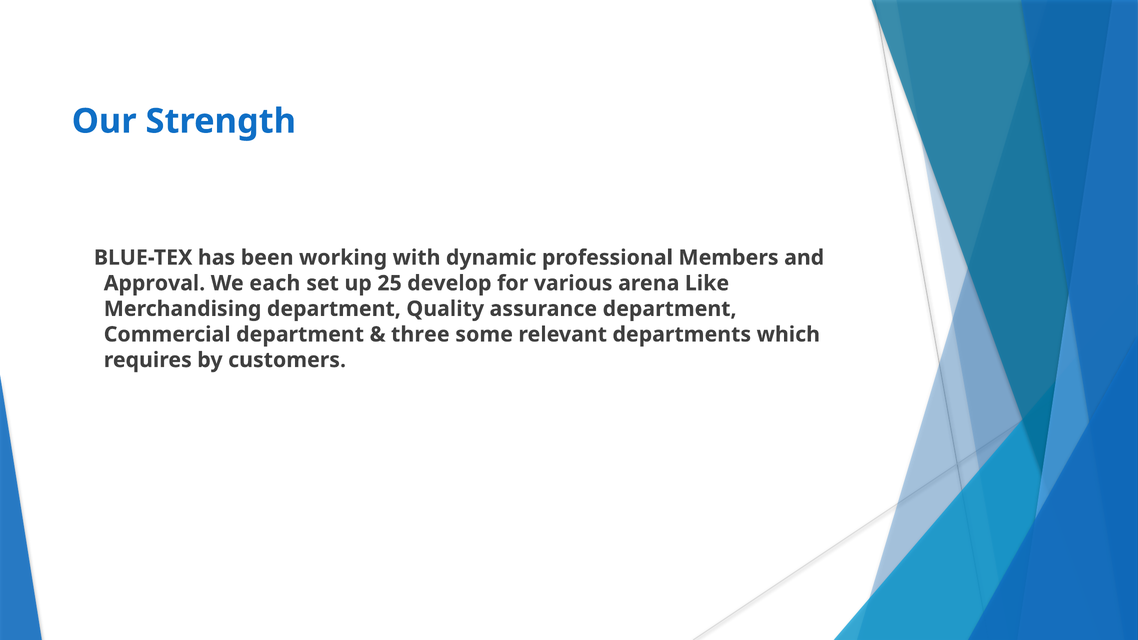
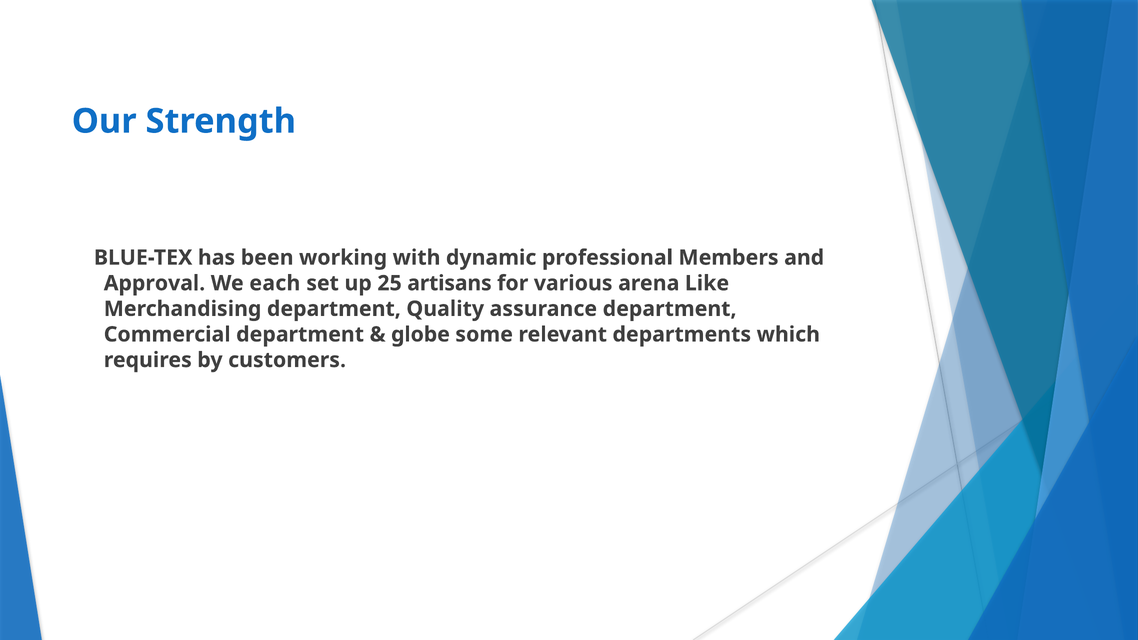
develop: develop -> artisans (449, 283)
three: three -> globe (420, 335)
